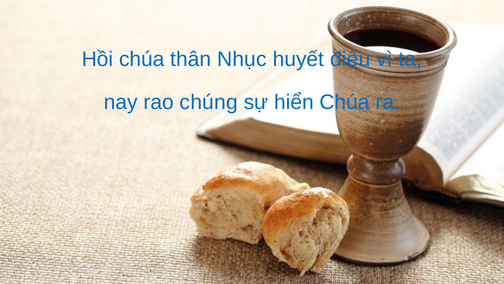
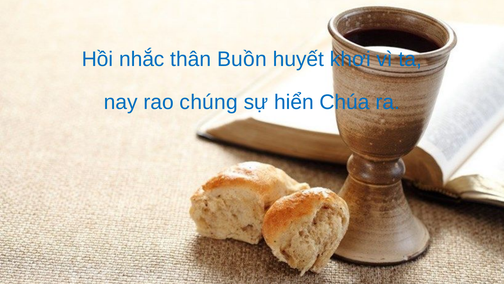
Hồi chúa: chúa -> nhắc (142, 59)
Nhục: Nhục -> Buồn (242, 59)
điệu: điệu -> khơi (350, 59)
